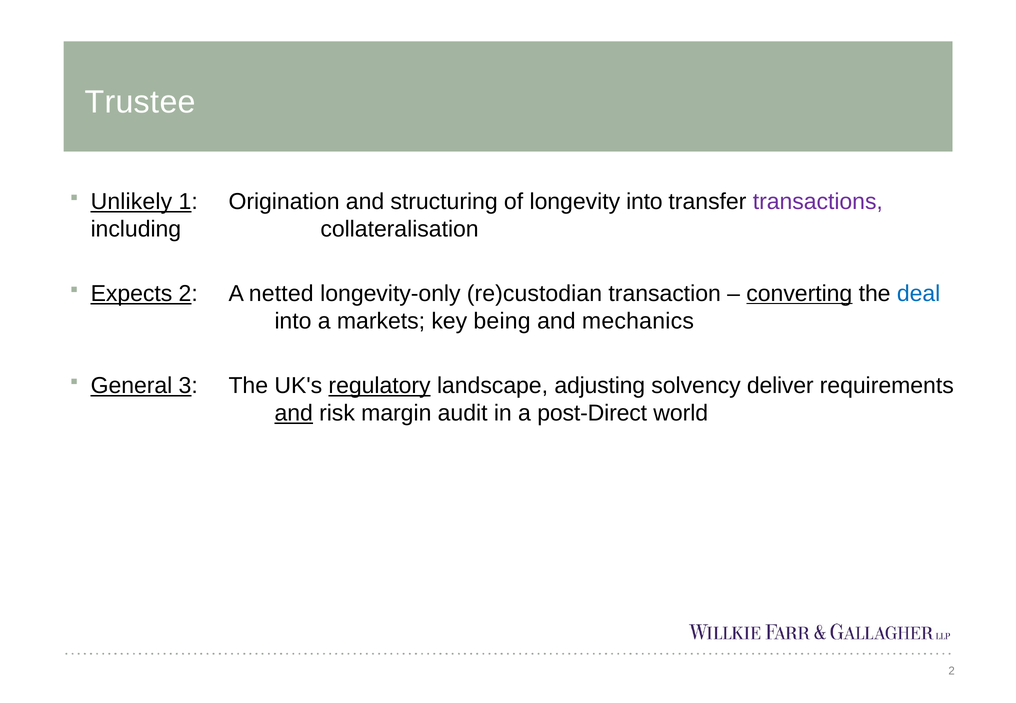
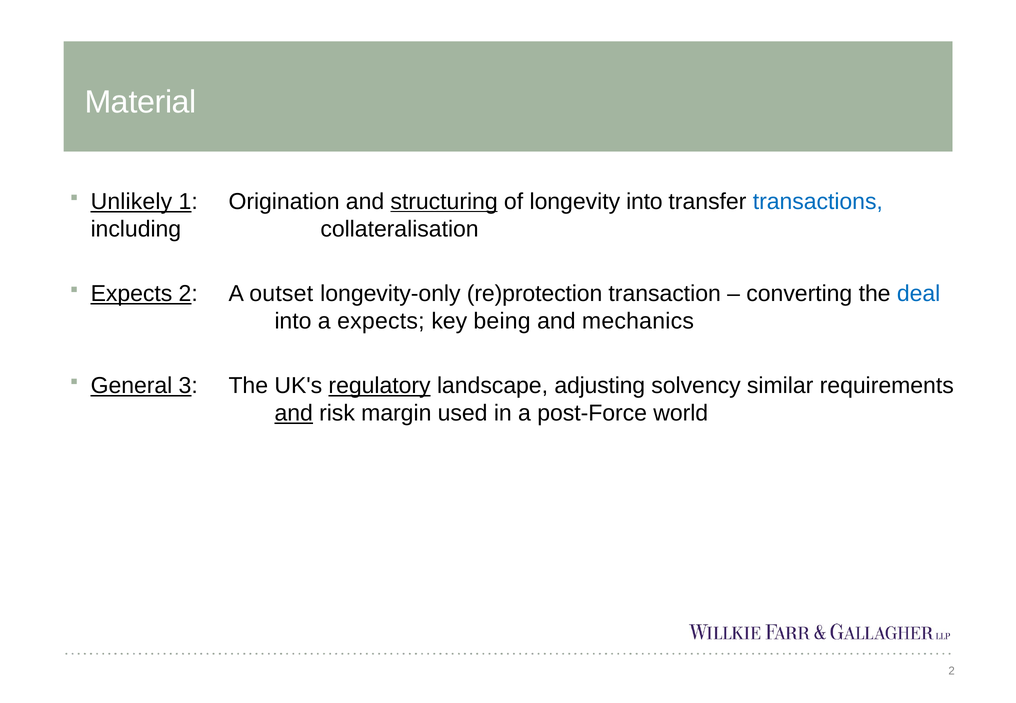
Trustee: Trustee -> Material (141, 102)
structuring underline: none -> present (444, 202)
transactions colour: purple -> blue (818, 202)
netted: netted -> outset (281, 294)
re)custodian: re)custodian -> re)protection (535, 294)
converting underline: present -> none (799, 294)
a markets: markets -> expects (381, 321)
deliver: deliver -> similar (780, 386)
audit: audit -> used (463, 413)
post-Direct: post-Direct -> post-Force (592, 413)
